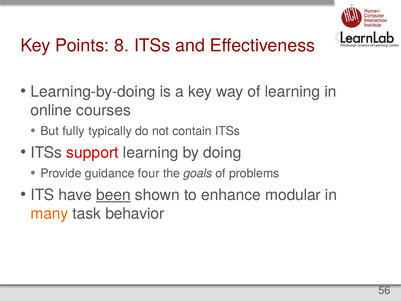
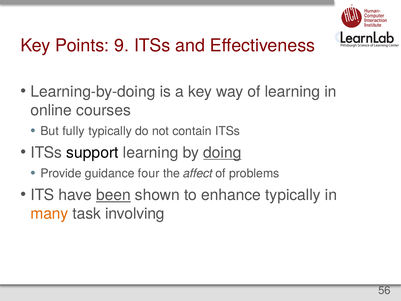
8: 8 -> 9 (122, 46)
support colour: red -> black (92, 153)
doing underline: none -> present (222, 153)
goals: goals -> affect (198, 173)
enhance modular: modular -> typically (293, 195)
behavior: behavior -> involving (135, 214)
